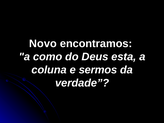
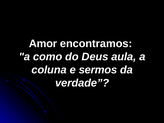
Novo: Novo -> Amor (43, 44)
esta: esta -> aula (124, 57)
